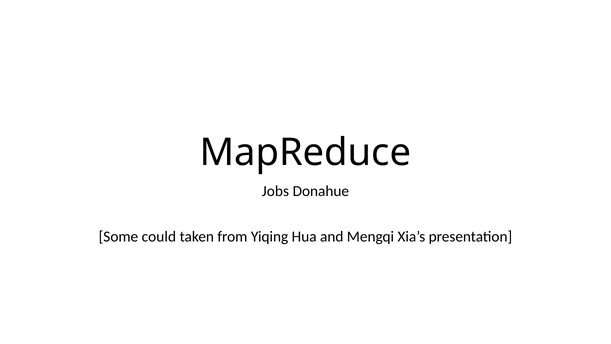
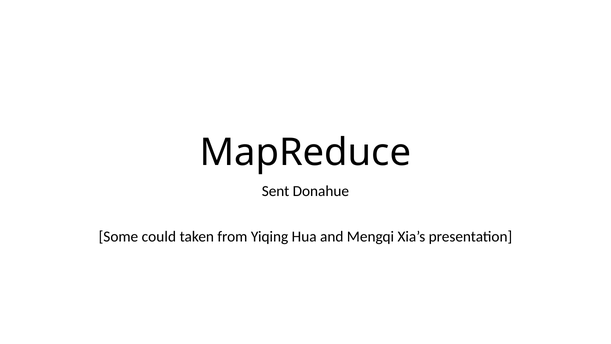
Jobs: Jobs -> Sent (276, 191)
